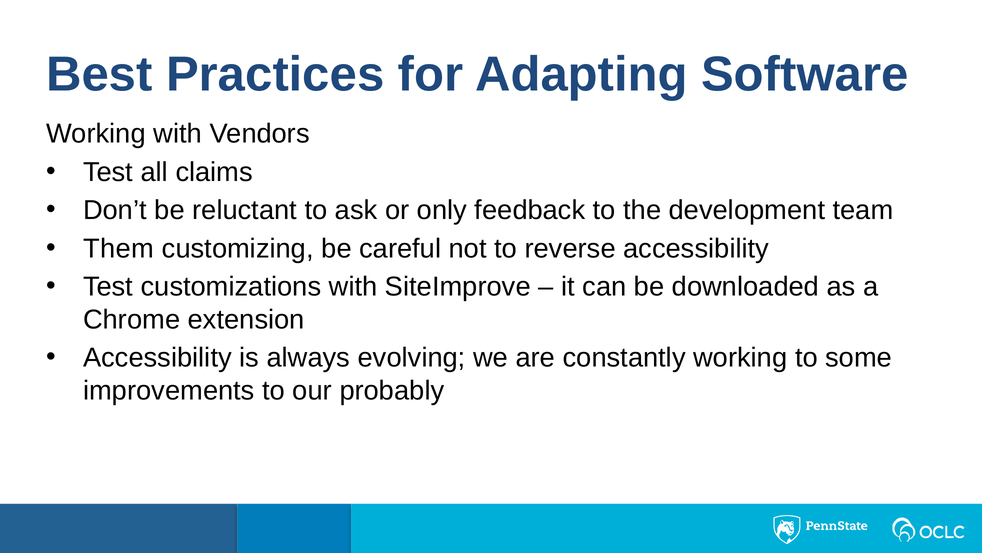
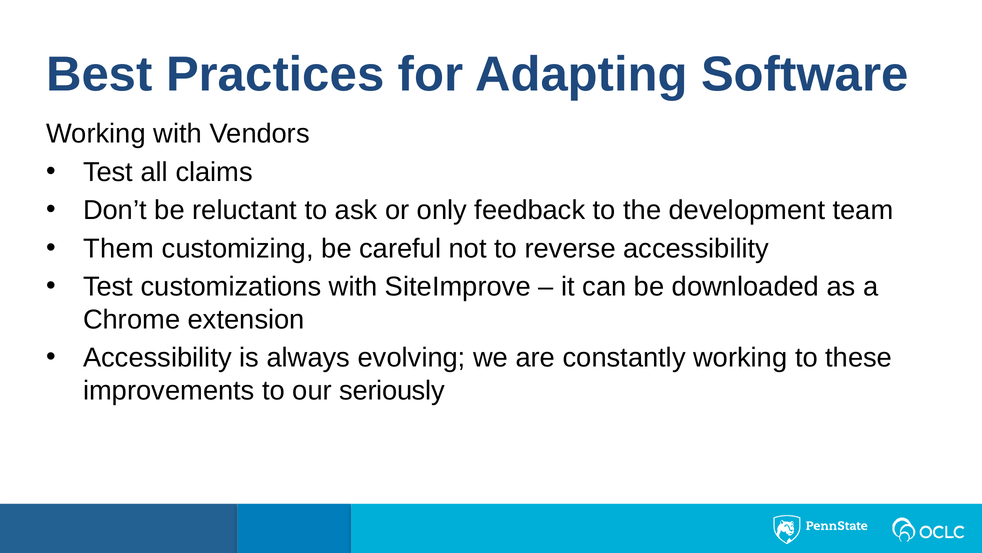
some: some -> these (859, 357)
probably: probably -> seriously (392, 390)
